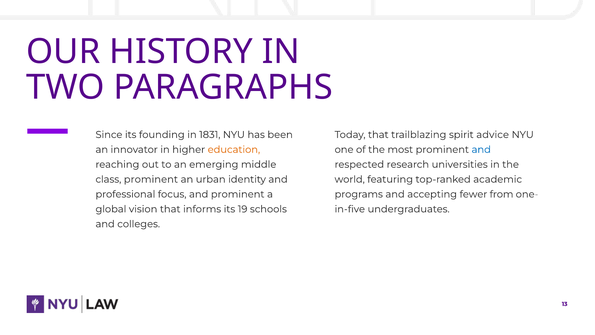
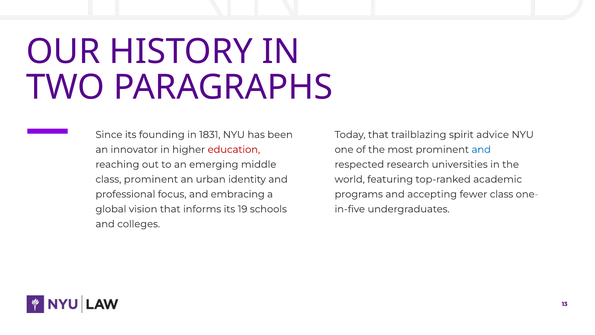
education colour: orange -> red (234, 149)
and prominent: prominent -> embracing (238, 194)
fewer from: from -> class (502, 194)
